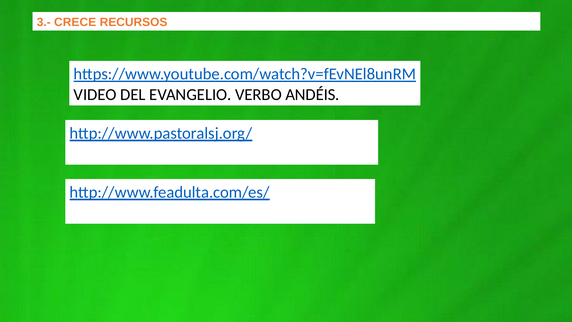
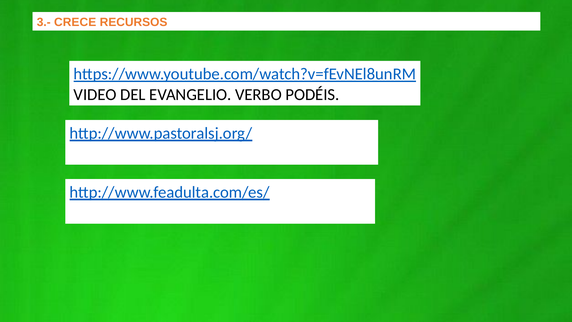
ANDÉIS: ANDÉIS -> PODÉIS (312, 94)
